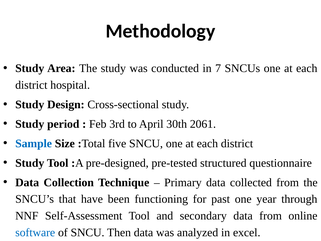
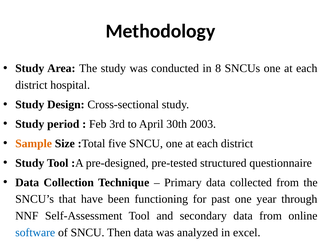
7: 7 -> 8 (218, 68)
2061: 2061 -> 2003 (203, 124)
Sample colour: blue -> orange (34, 143)
